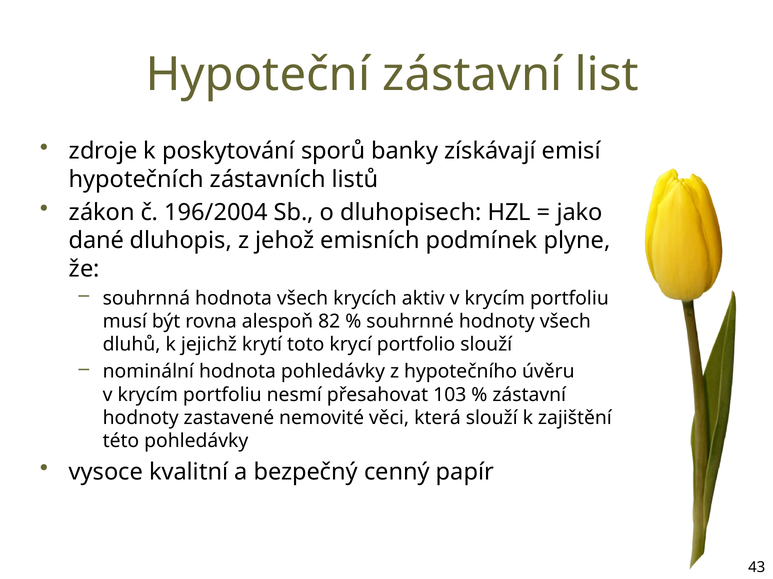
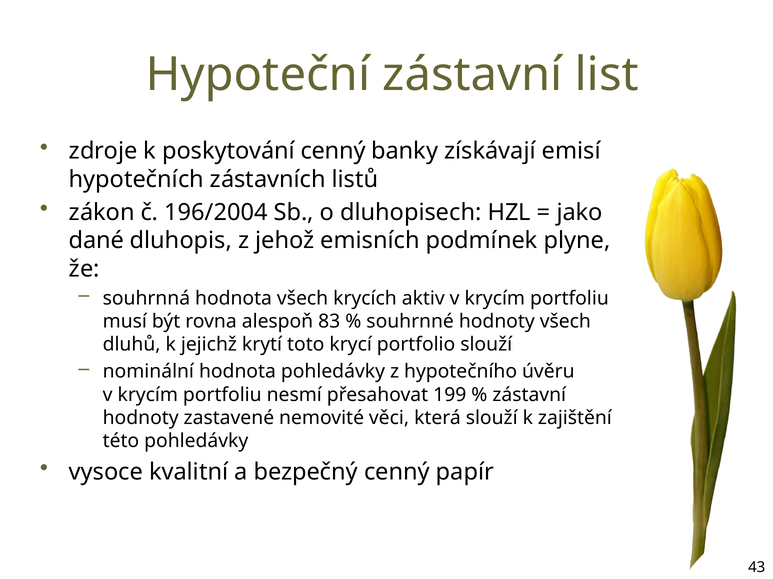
poskytování sporů: sporů -> cenný (333, 151)
82: 82 -> 83 (329, 322)
103: 103 -> 199 (450, 395)
